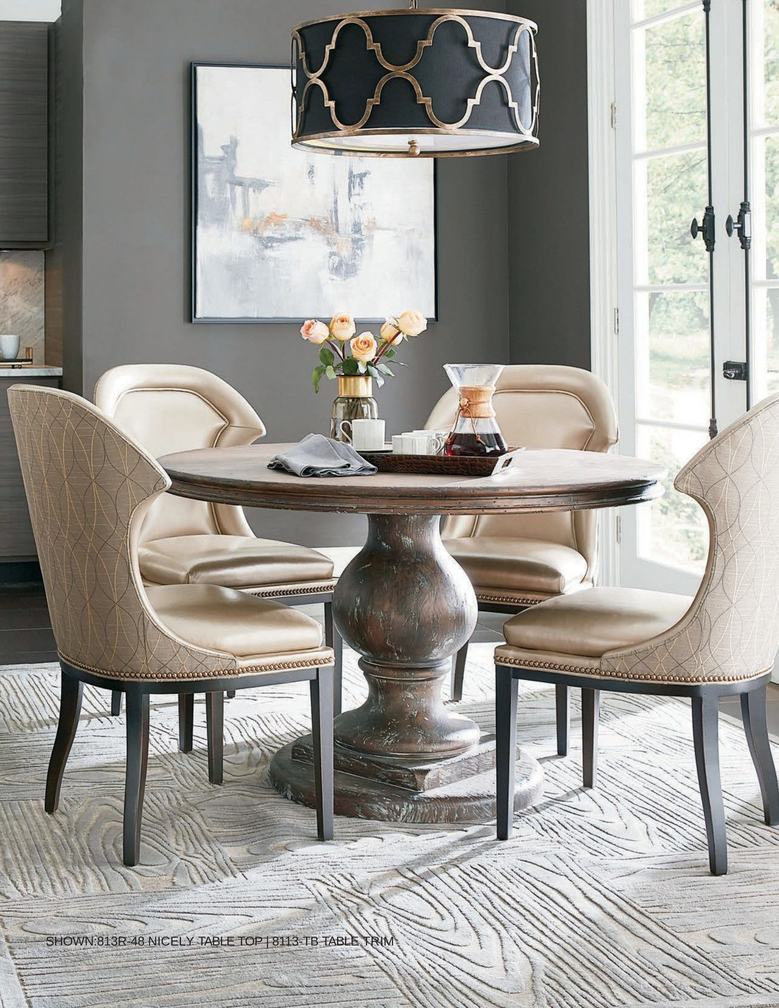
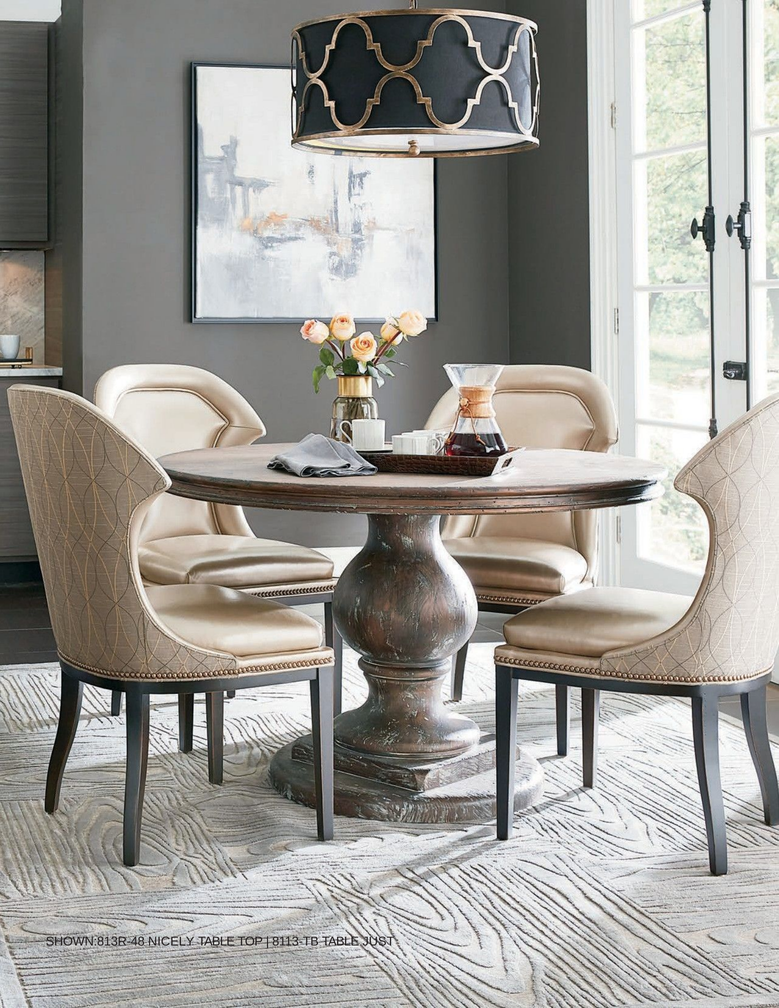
TRIM: TRIM -> JUST (378, 942)
